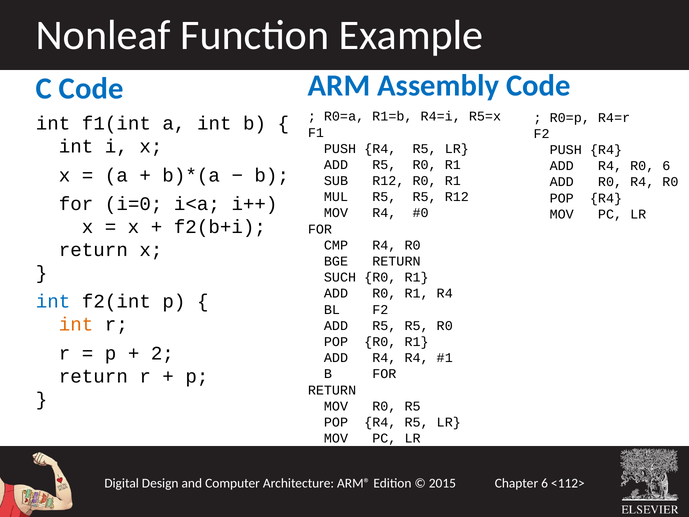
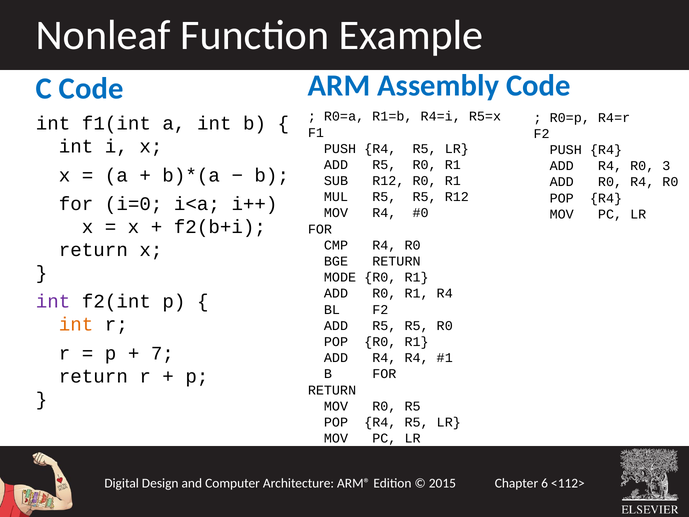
R0 6: 6 -> 3 (666, 166)
SUCH: SUCH -> MODE (340, 277)
int colour: blue -> purple (53, 301)
2: 2 -> 7 (162, 353)
